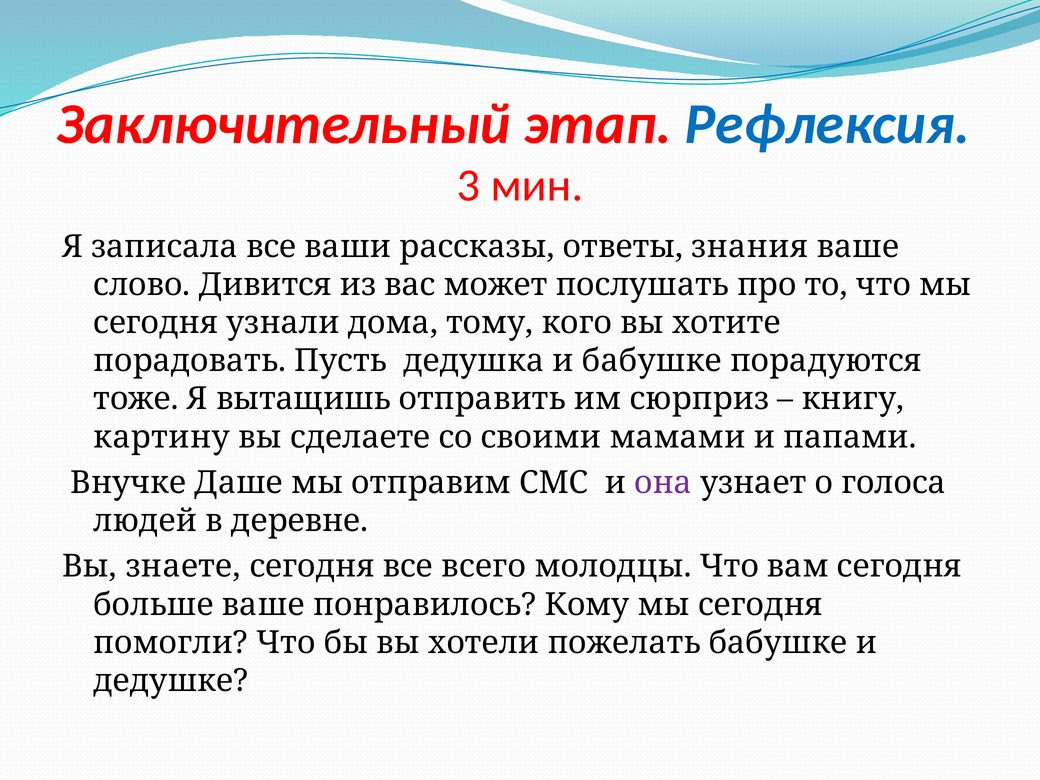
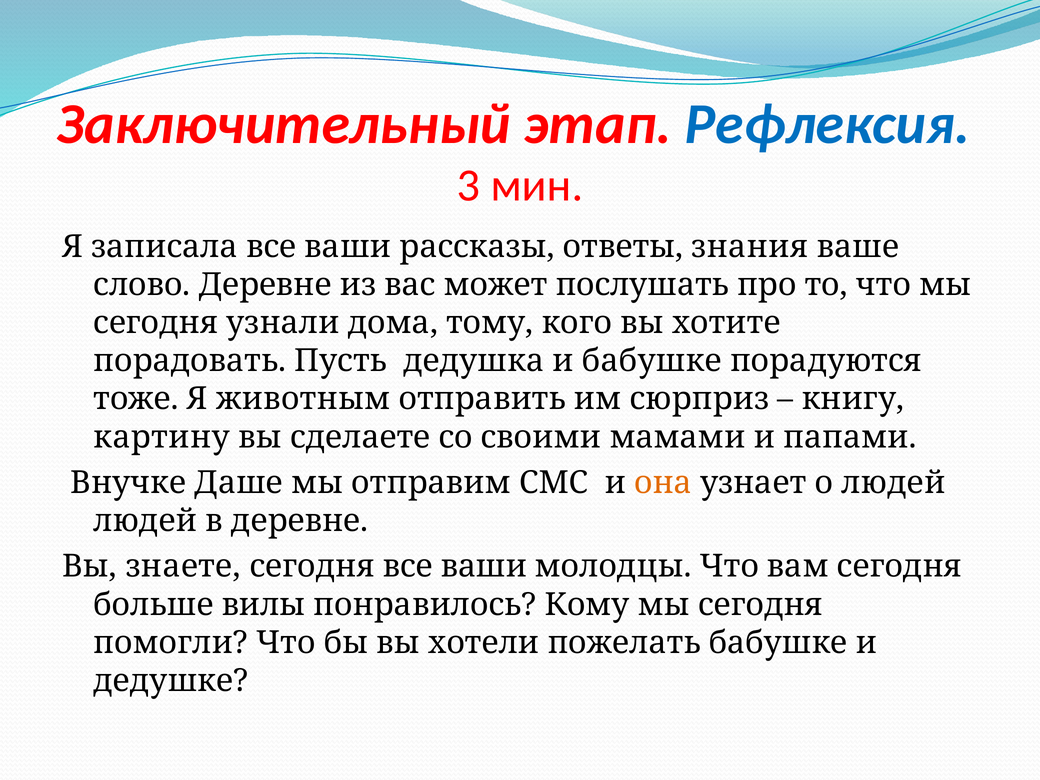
слово Дивится: Дивится -> Деревне (265, 285)
вытащишь: вытащишь -> животным (303, 399)
она colour: purple -> orange (663, 483)
о голоса: голоса -> людей (893, 483)
сегодня все всего: всего -> ваши (484, 566)
больше ваше: ваше -> вилы (264, 605)
